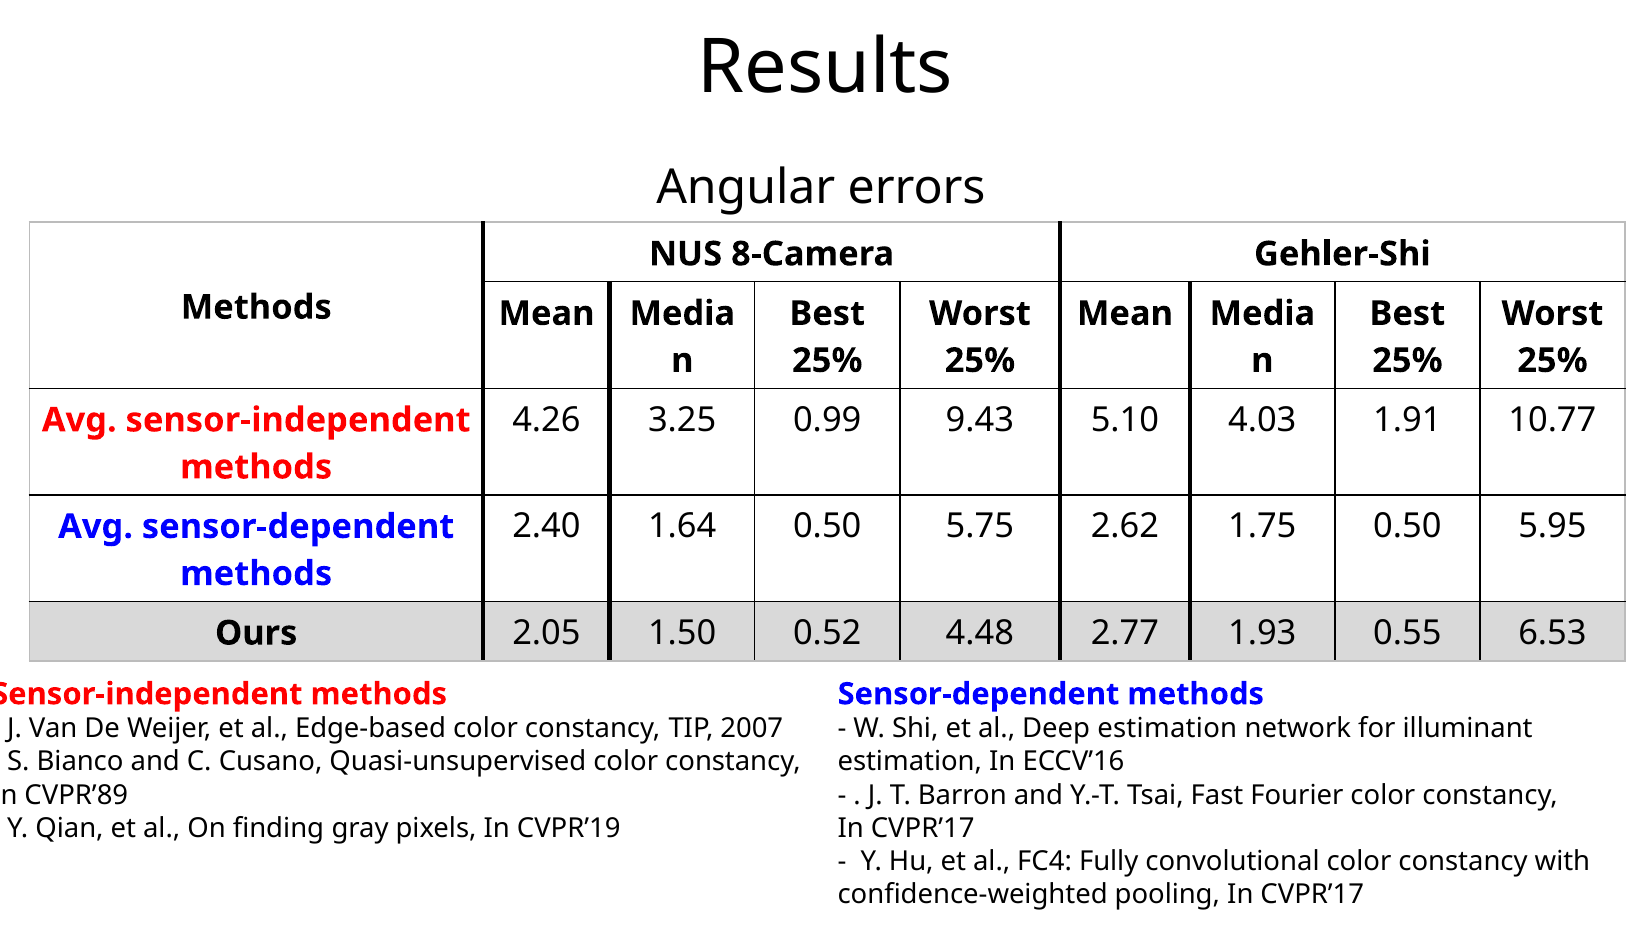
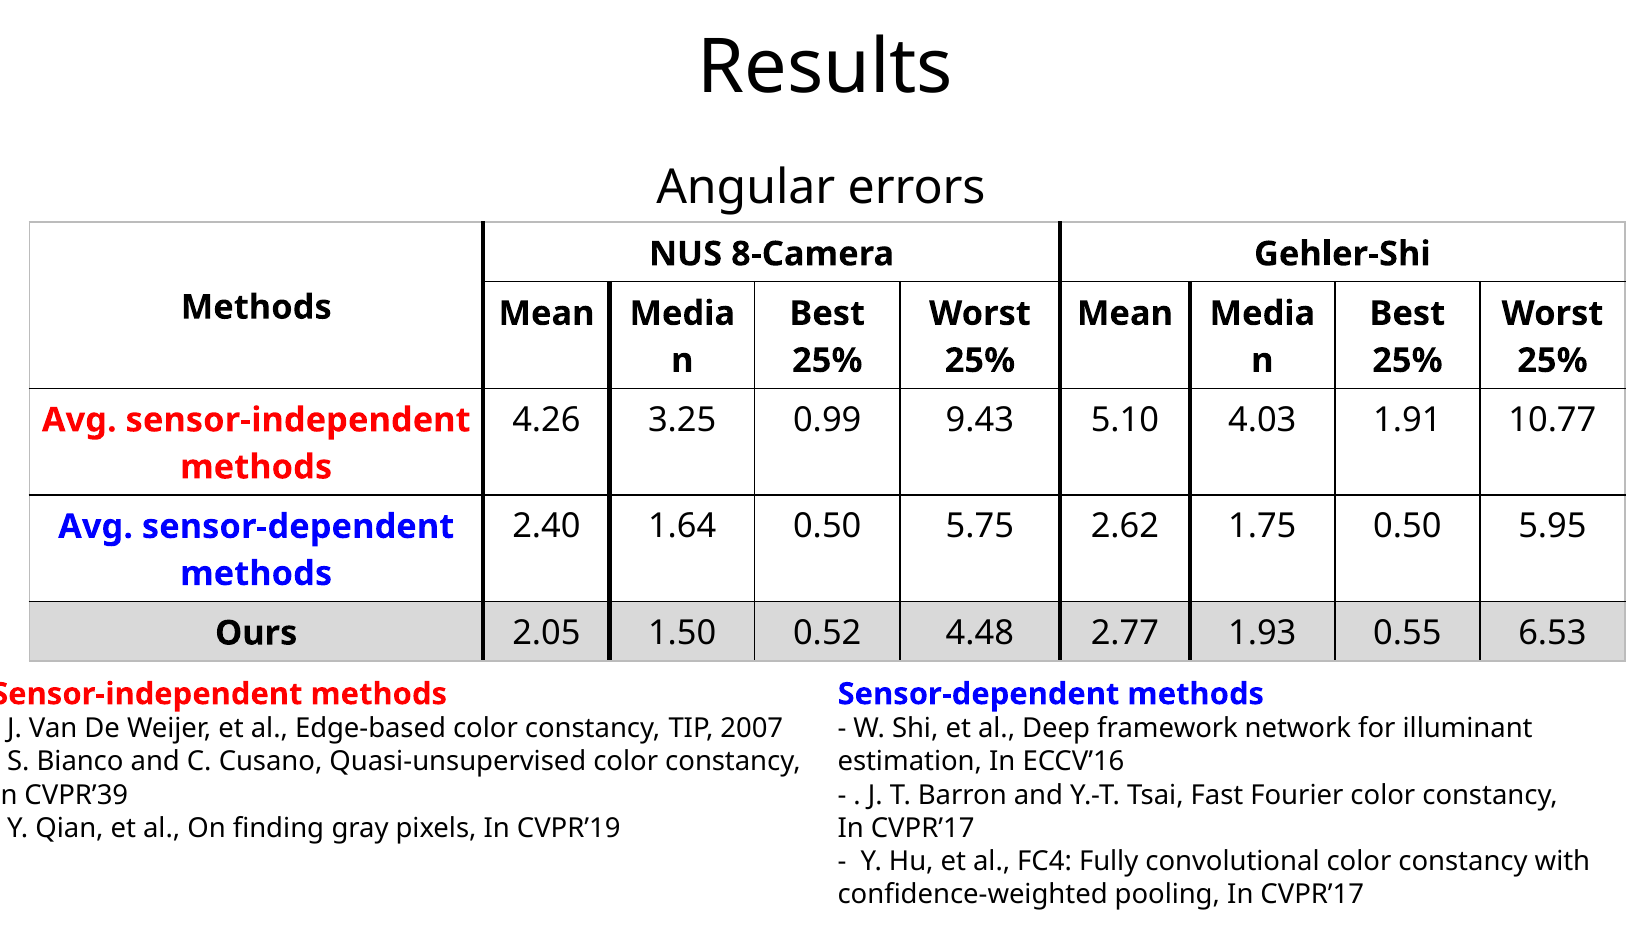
Deep estimation: estimation -> framework (1167, 729)
CVPR’89: CVPR’89 -> CVPR’39 (76, 795)
